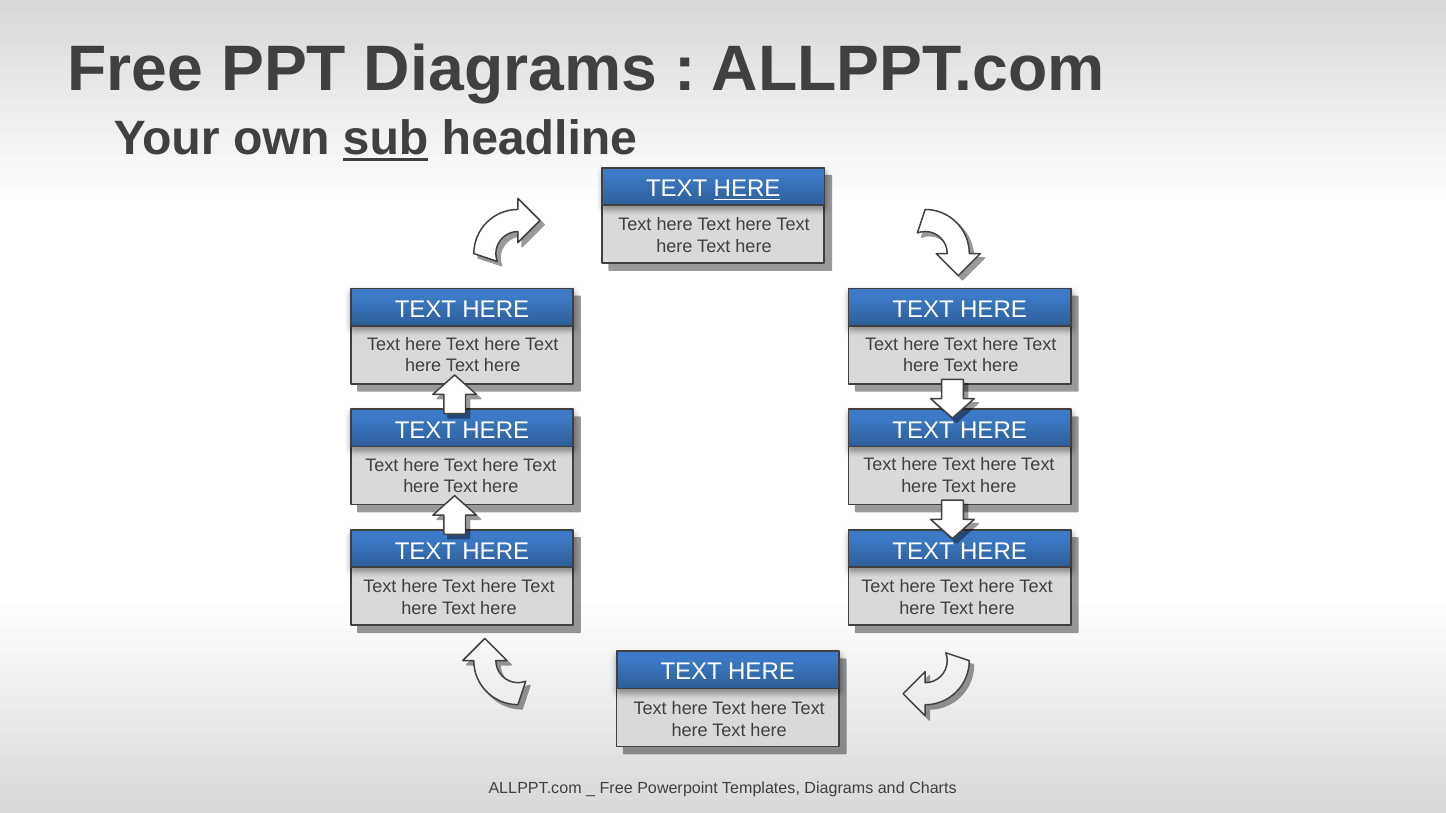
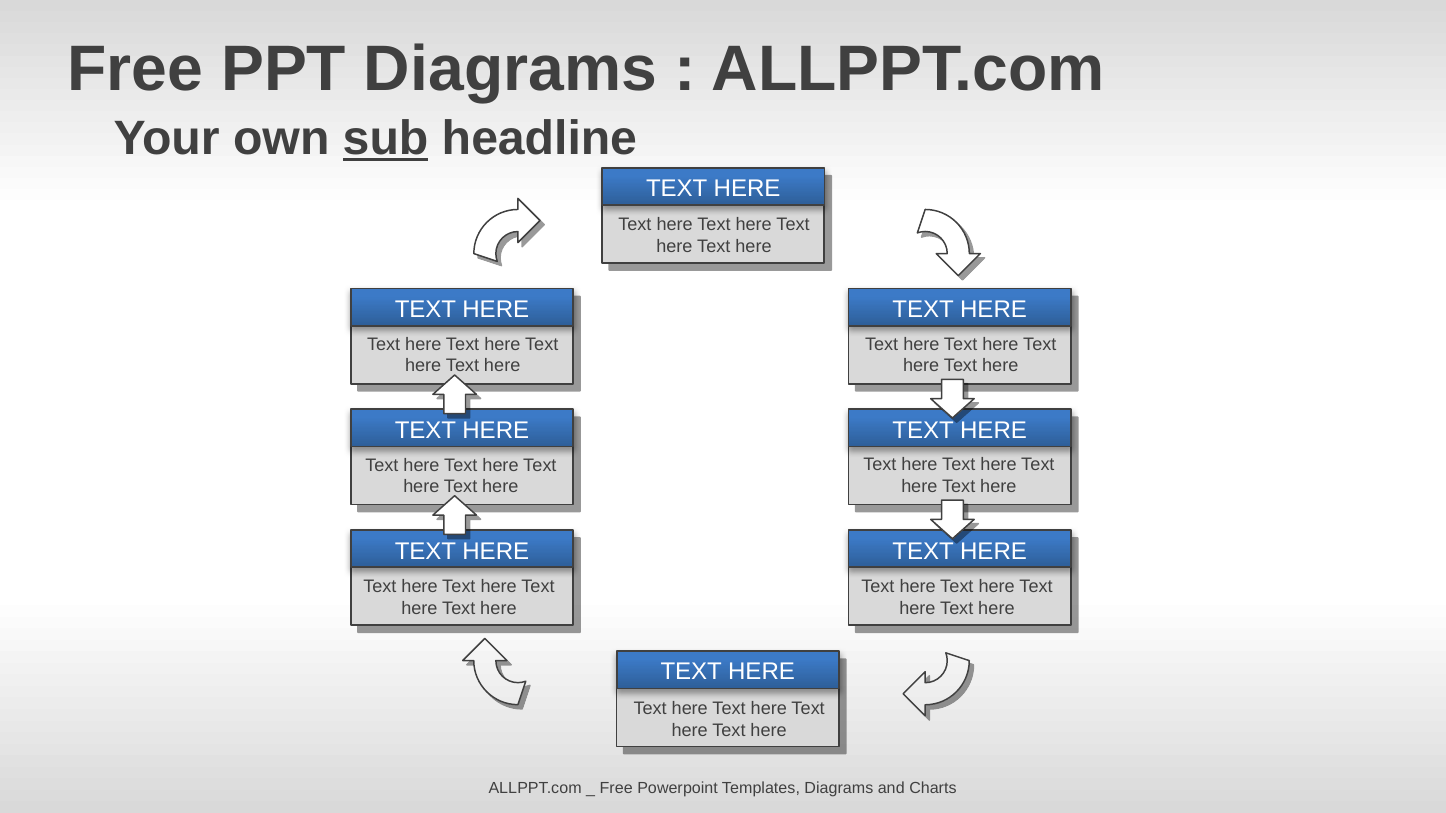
HERE underline: present -> none (747, 189)
